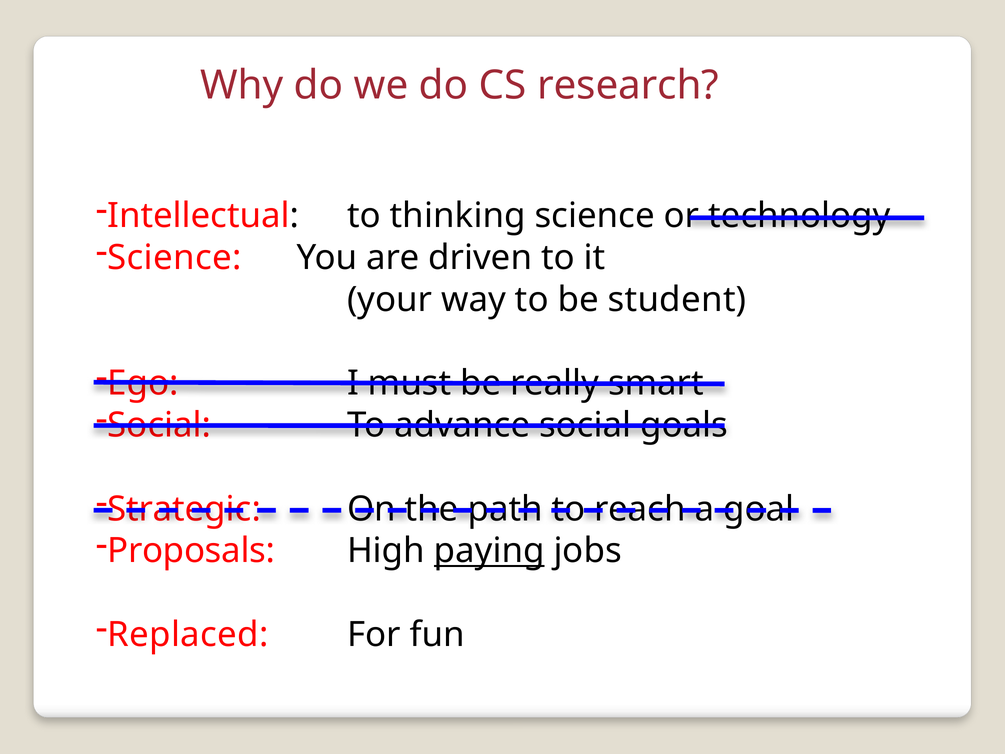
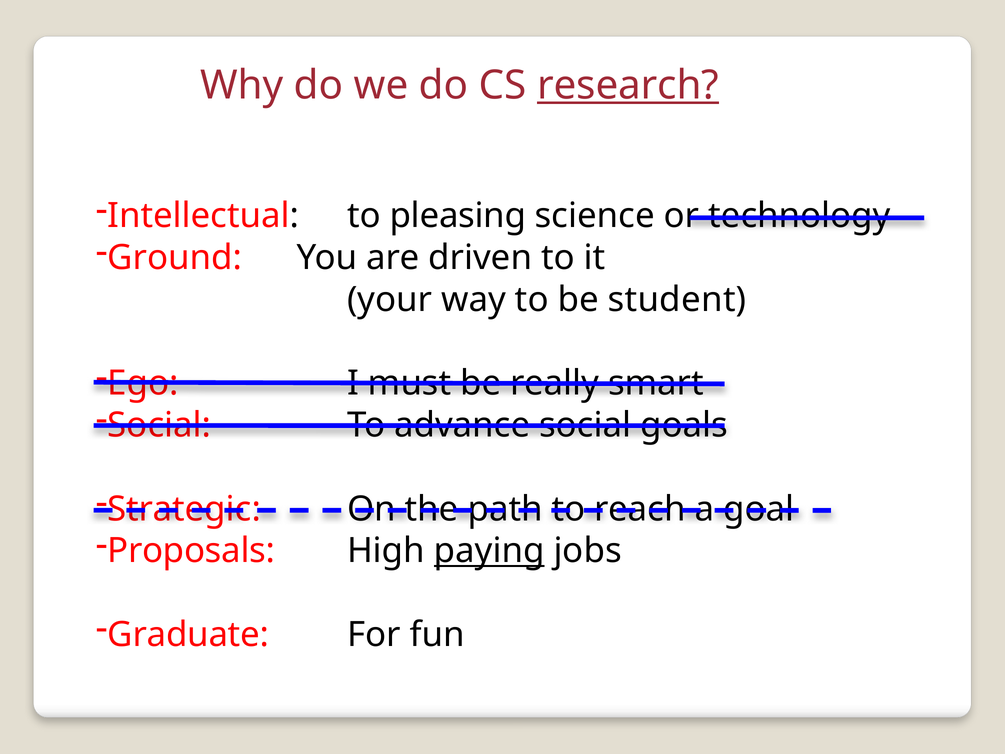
research underline: none -> present (628, 85)
thinking: thinking -> pleasing (458, 216)
Science: Science -> Ground (175, 258)
Replaced: Replaced -> Graduate (188, 634)
